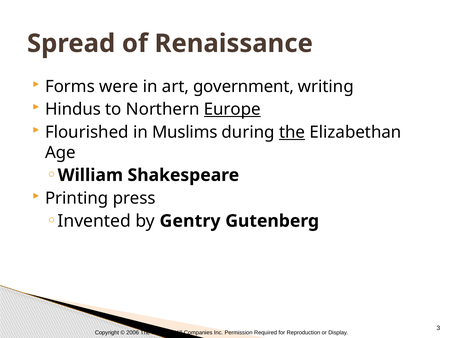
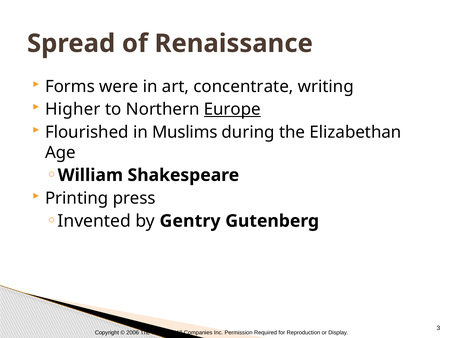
government: government -> concentrate (243, 87)
Hindus: Hindus -> Higher (73, 109)
the underline: present -> none (292, 132)
